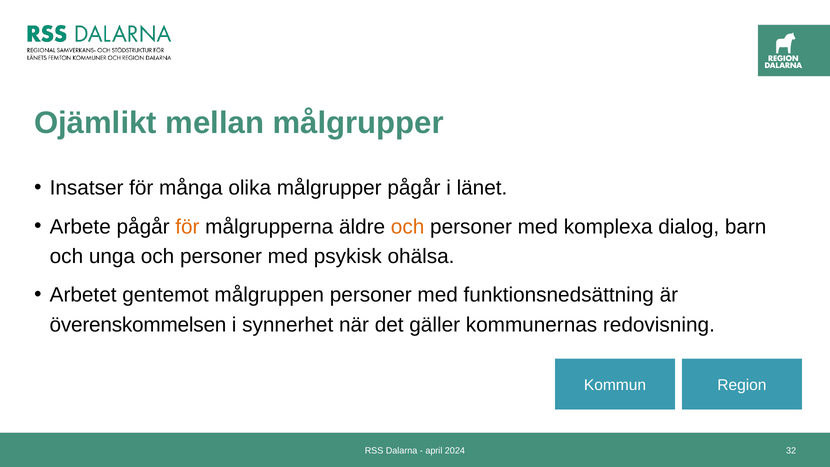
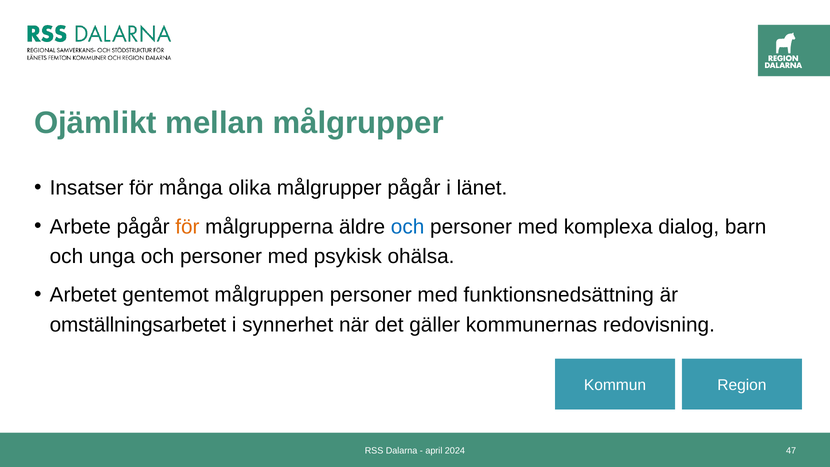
och colour: orange -> blue (408, 227)
överenskommelsen: överenskommelsen -> omställningsarbetet (138, 325)
32: 32 -> 47 (791, 450)
